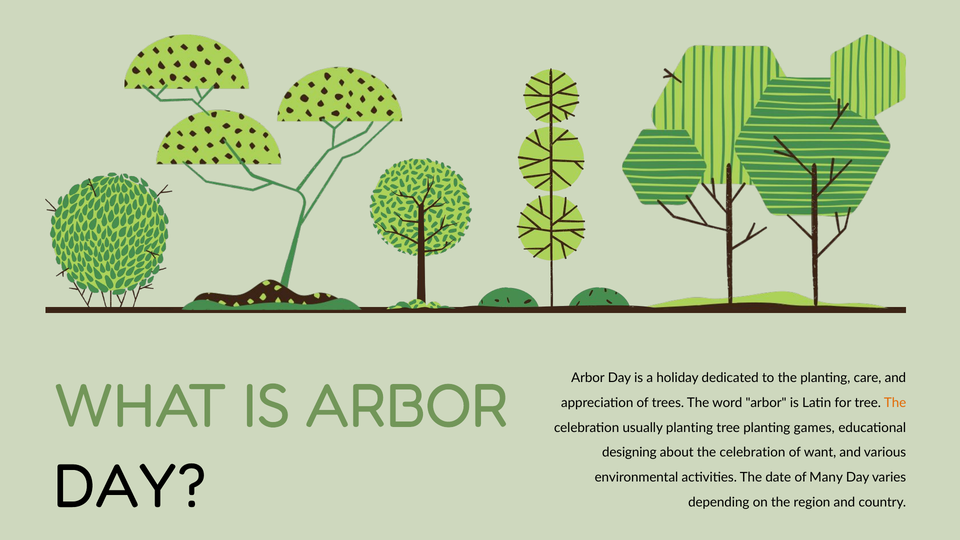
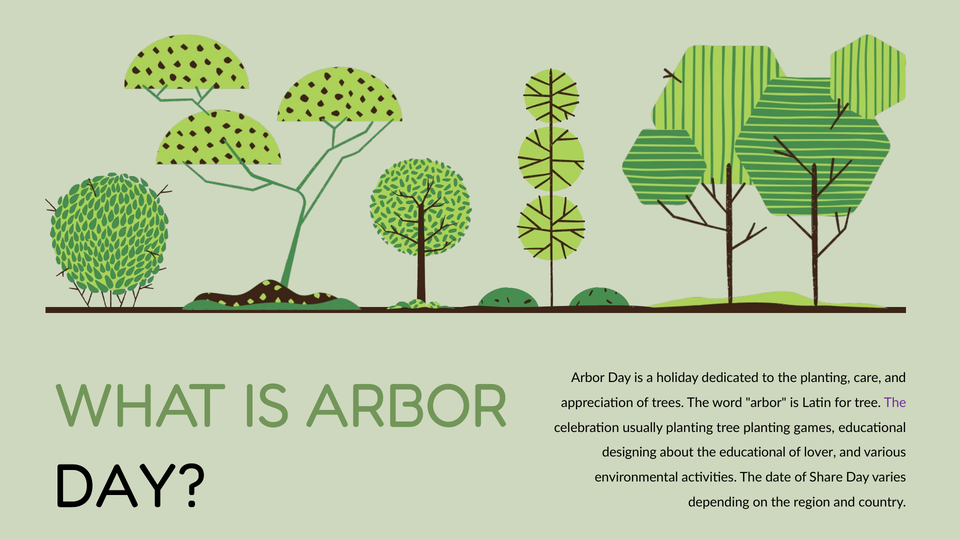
The colour: orange -> purple (895, 403)
about the celebration: celebration -> educational (753, 453)
want: want -> lover (820, 453)
Many: Many -> Share (826, 477)
